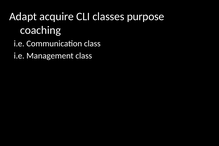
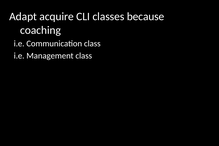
purpose: purpose -> because (146, 16)
